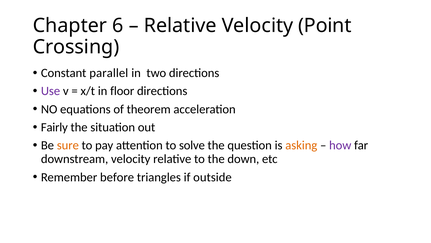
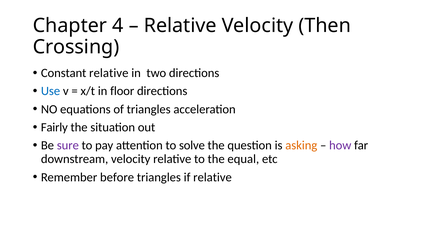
6: 6 -> 4 (118, 26)
Point: Point -> Then (325, 26)
Constant parallel: parallel -> relative (109, 73)
Use colour: purple -> blue (51, 91)
of theorem: theorem -> triangles (149, 109)
sure colour: orange -> purple (68, 145)
down: down -> equal (243, 159)
if outside: outside -> relative (212, 177)
